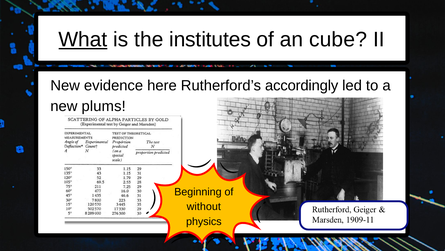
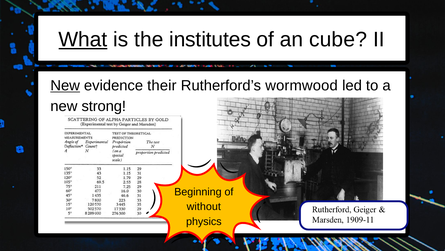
New underline: none -> present (65, 85)
here: here -> their (162, 85)
accordingly: accordingly -> wormwood (302, 85)
plums: plums -> strong (104, 106)
